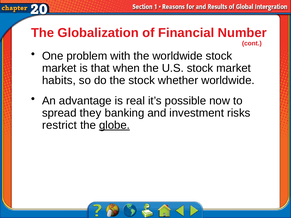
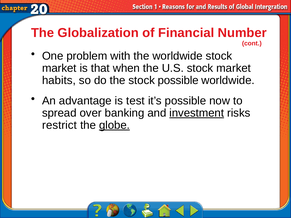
stock whether: whether -> possible (178, 80)
real: real -> test (135, 101)
they: they -> over (91, 113)
investment underline: none -> present (197, 113)
